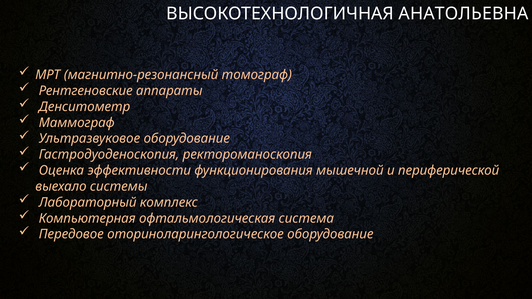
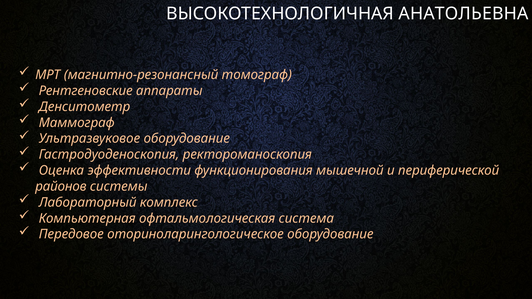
выехало: выехало -> районов (61, 187)
